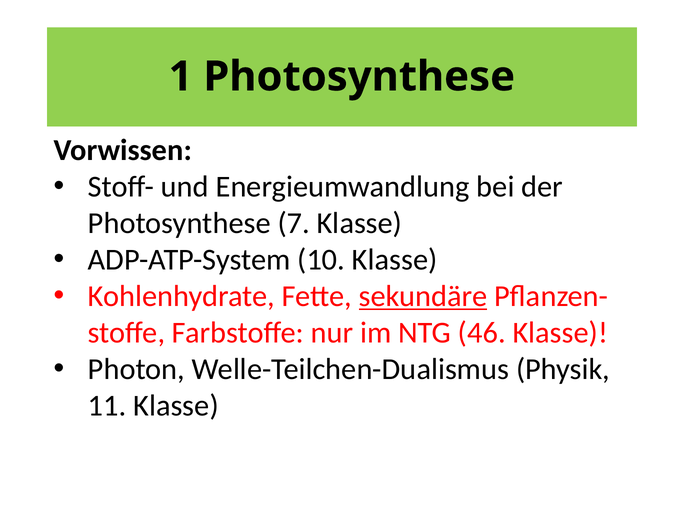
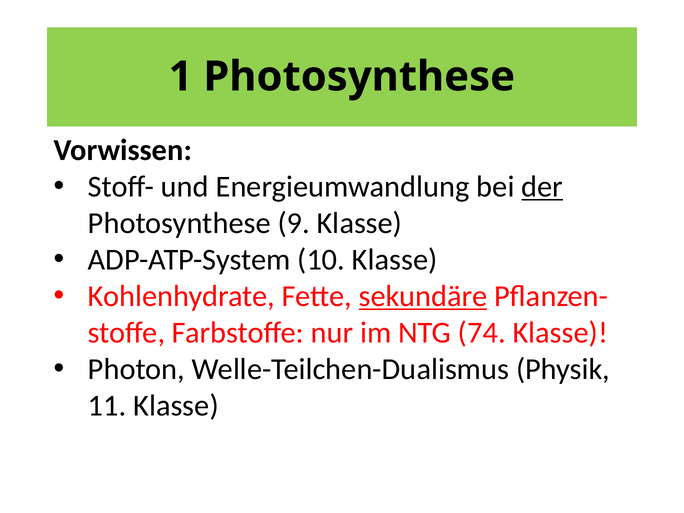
der underline: none -> present (542, 187)
7: 7 -> 9 (294, 223)
46: 46 -> 74 (482, 333)
